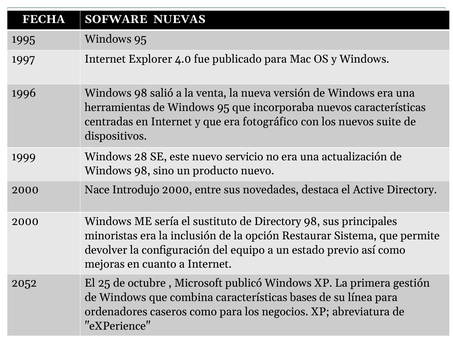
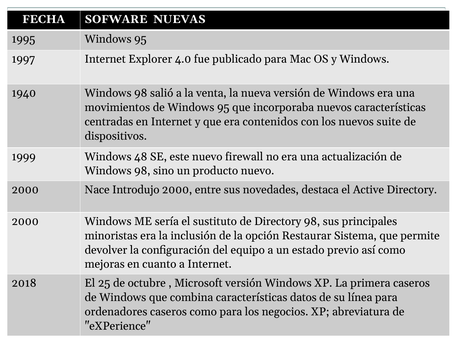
1996: 1996 -> 1940 (24, 93)
herramientas: herramientas -> movimientos (117, 108)
fotográfico: fotográfico -> contenidos (270, 122)
28: 28 -> 48 (141, 157)
servicio: servicio -> firewall (244, 157)
2052: 2052 -> 2018 (24, 284)
Microsoft publicó: publicó -> versión (244, 284)
primera gestión: gestión -> caseros (412, 284)
bases: bases -> datos (303, 298)
